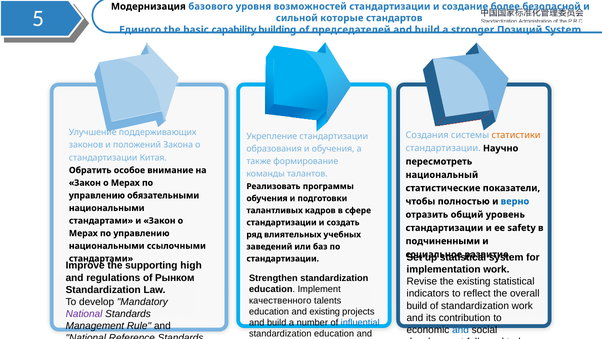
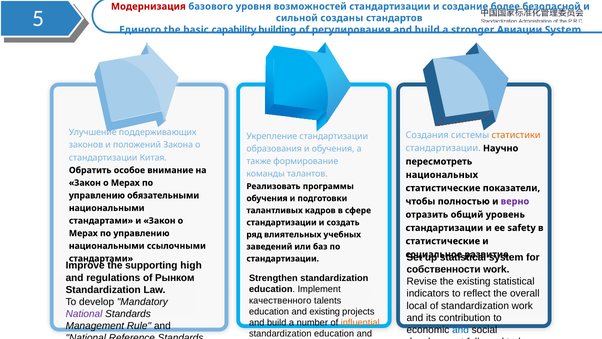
Модернизация colour: black -> red (148, 6)
которые: которые -> созданы (342, 18)
председателей: председателей -> регулирования (351, 30)
Позиций: Позиций -> Авиации (520, 30)
национальный: национальный -> национальных (442, 175)
верно colour: blue -> purple (515, 201)
подчиненными: подчиненными -> статистические (443, 241)
implementation: implementation -> собственности (444, 269)
build: build -> local (417, 305)
influential colour: blue -> orange (360, 322)
